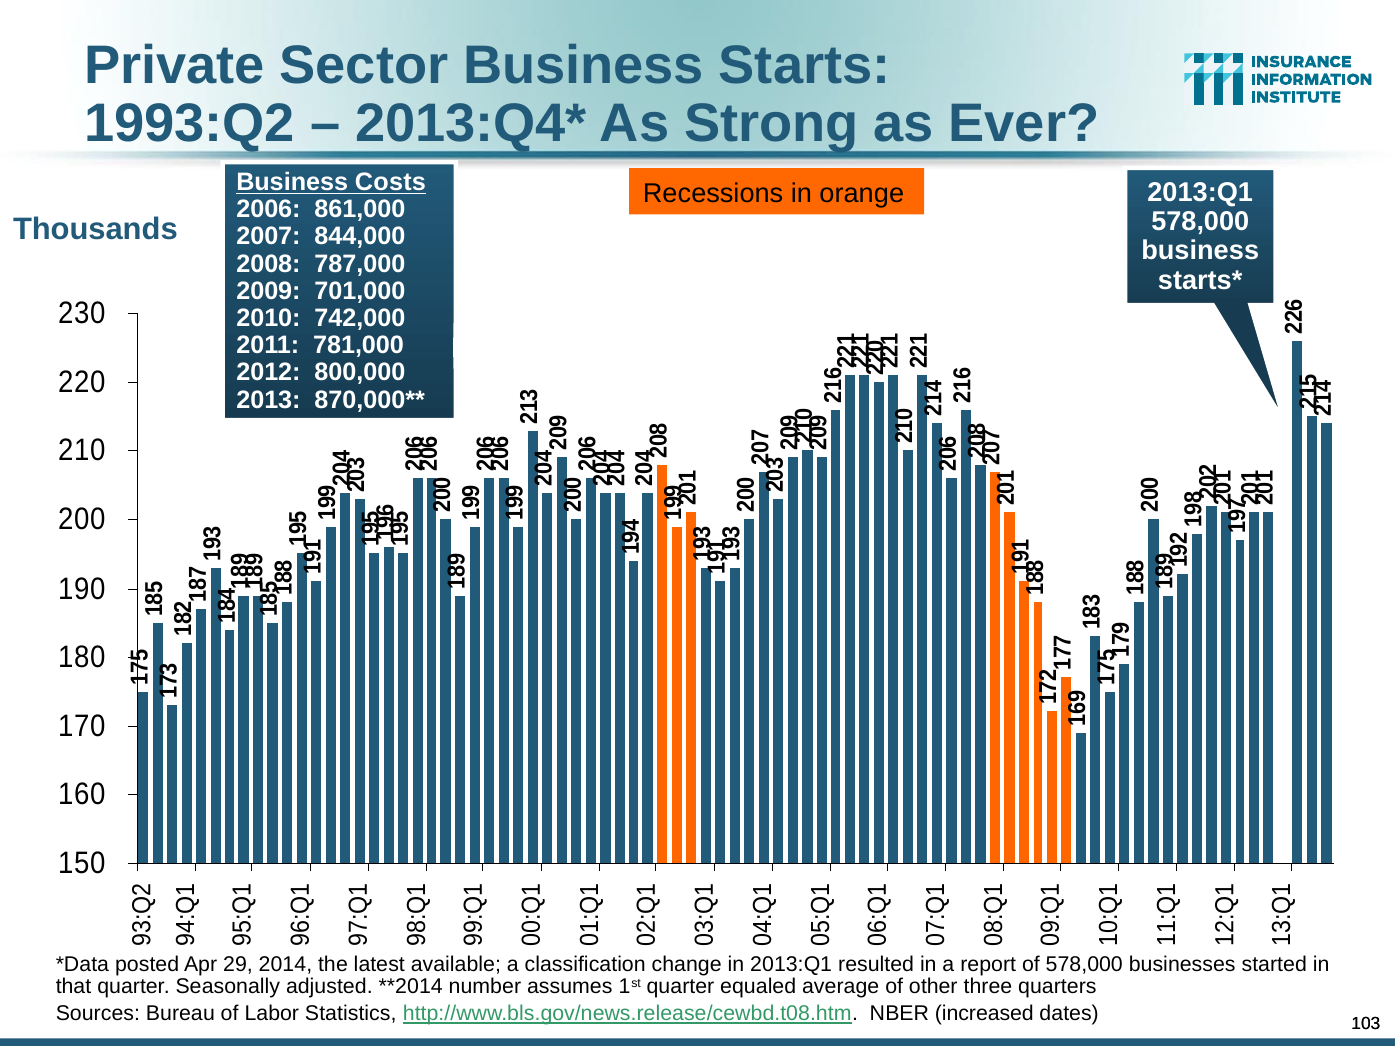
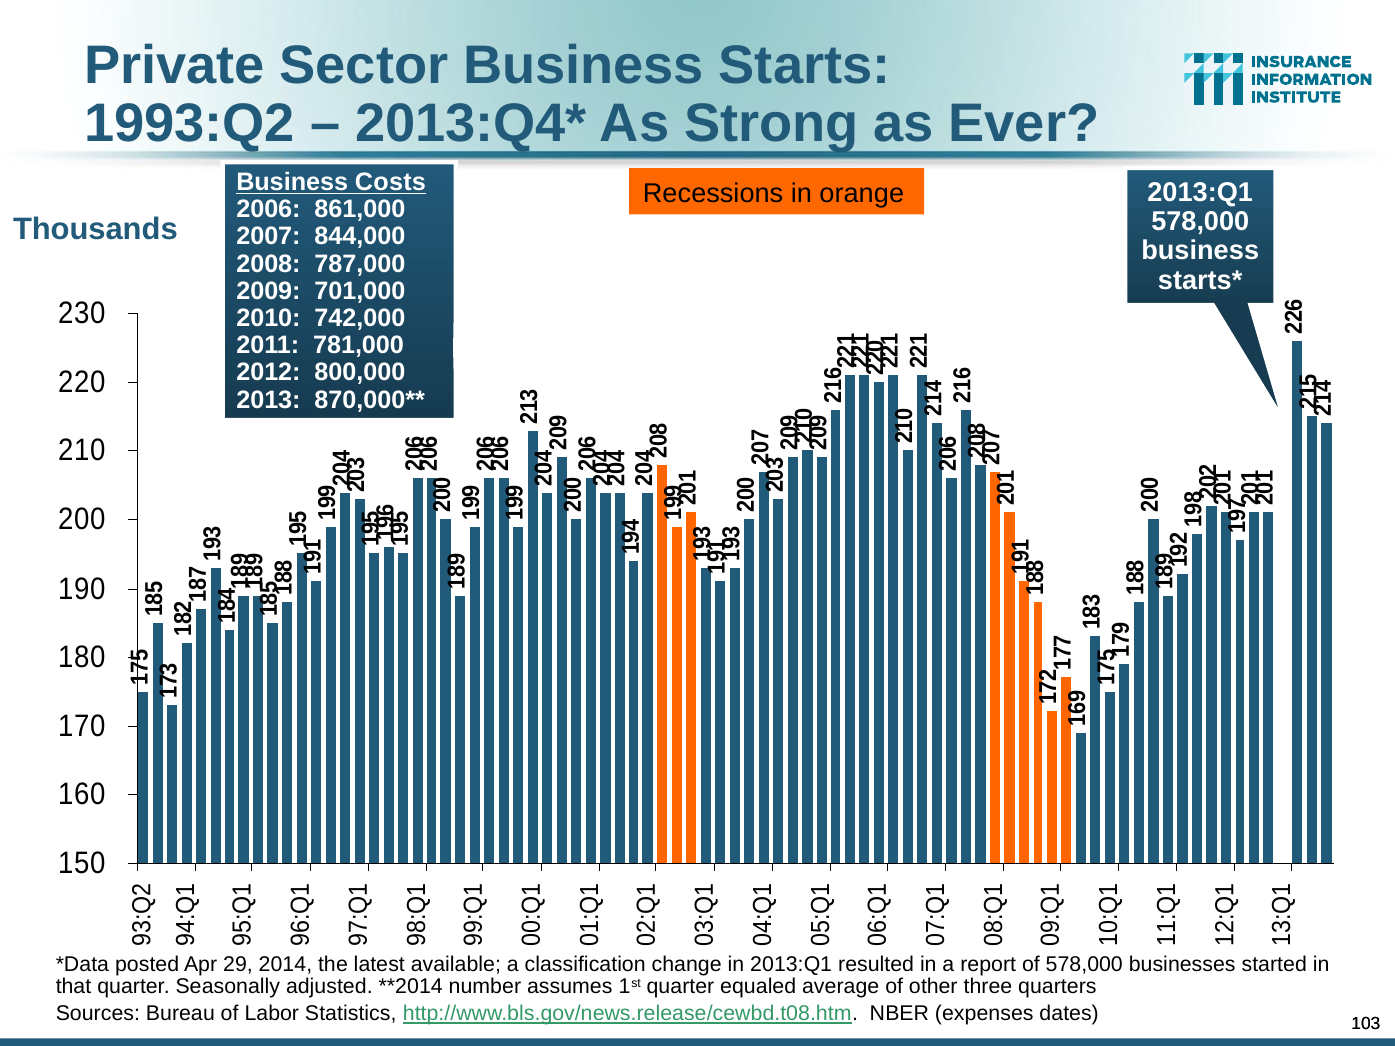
increased: increased -> expenses (984, 1014)
